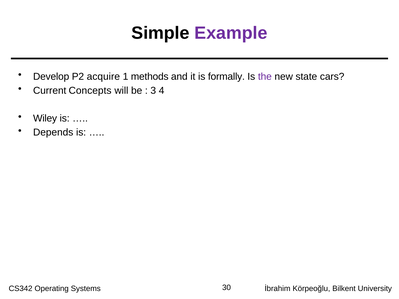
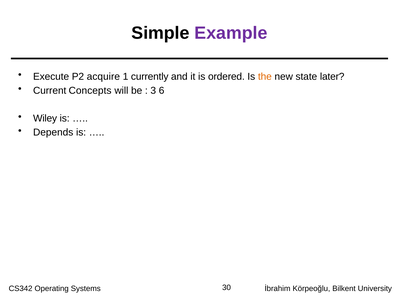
Develop: Develop -> Execute (51, 77)
methods: methods -> currently (150, 77)
formally: formally -> ordered (226, 77)
the colour: purple -> orange (265, 77)
cars: cars -> later (332, 77)
4: 4 -> 6 (162, 91)
